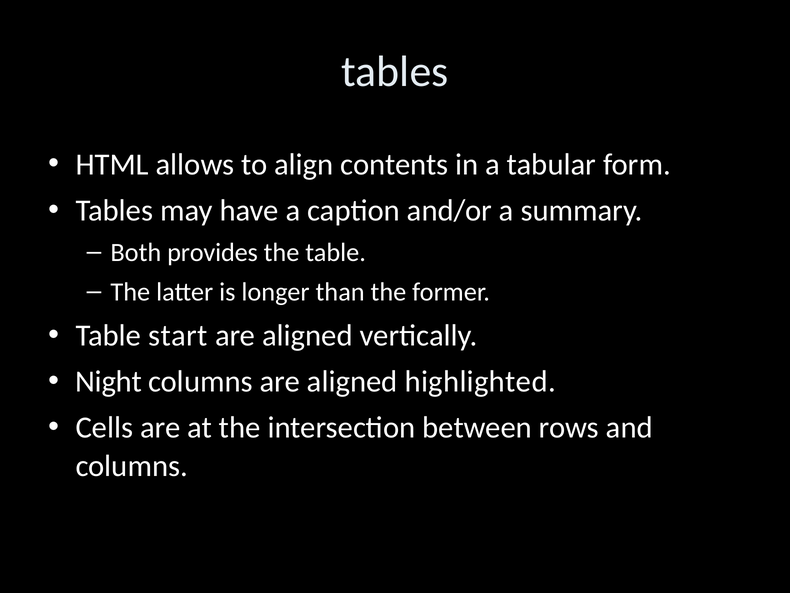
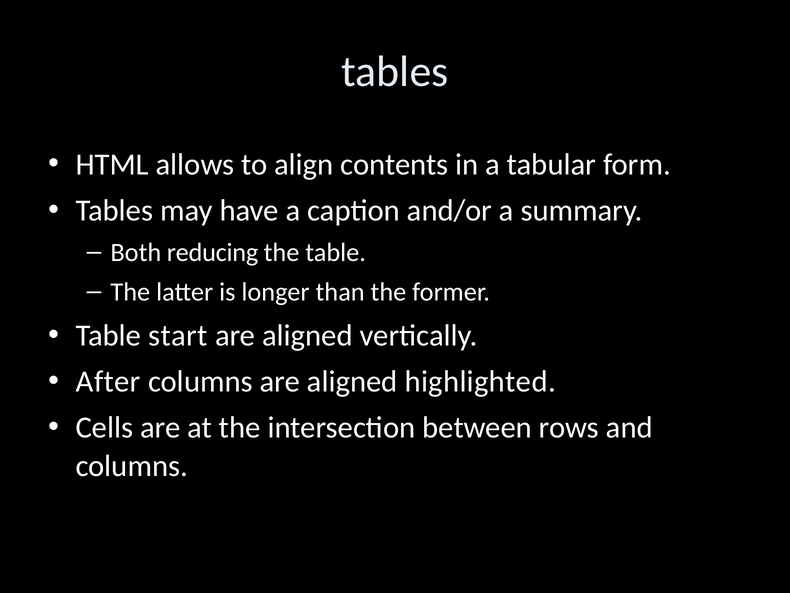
provides: provides -> reducing (213, 252)
Night: Night -> After (108, 381)
